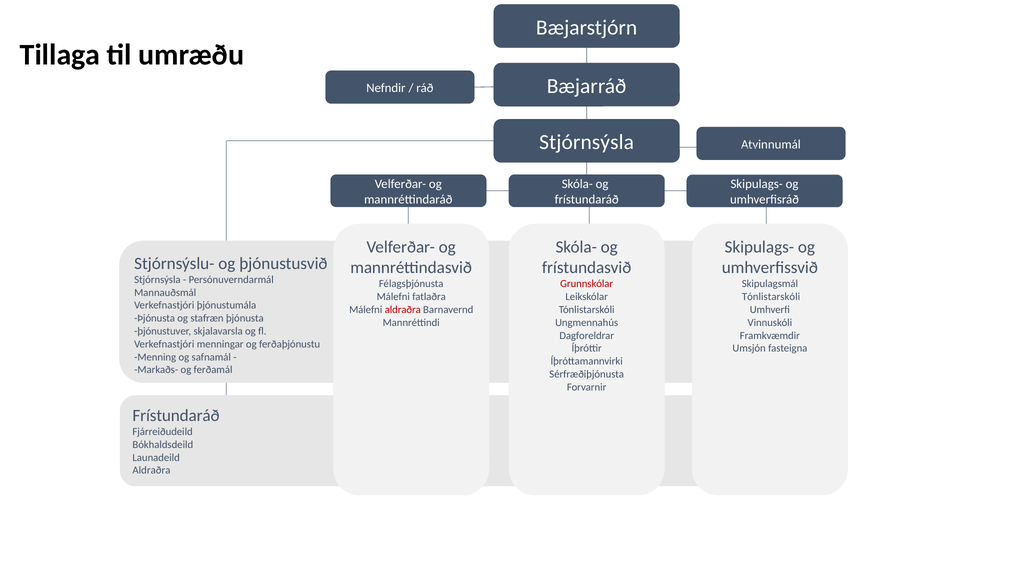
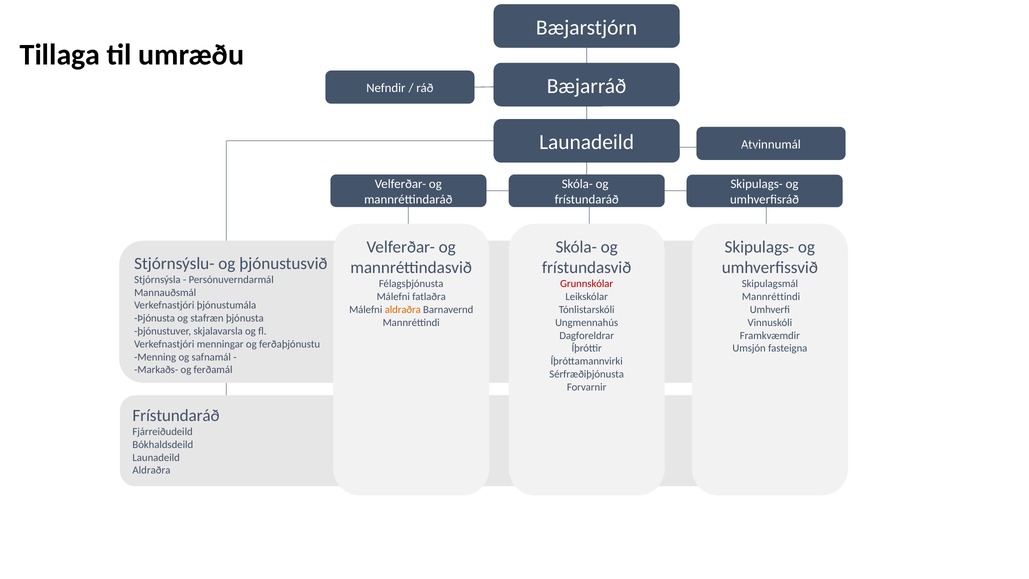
Stjórnsýsla: Stjórnsýsla -> Launadeild (587, 142)
Tónlistarskóli: Tónlistarskóli -> Mannréttindi (771, 297)
aldraðra colour: red -> orange (403, 310)
